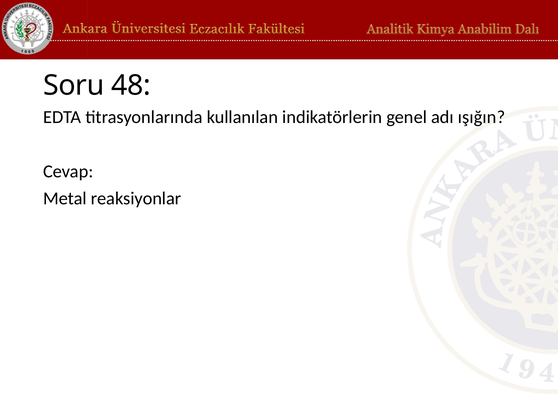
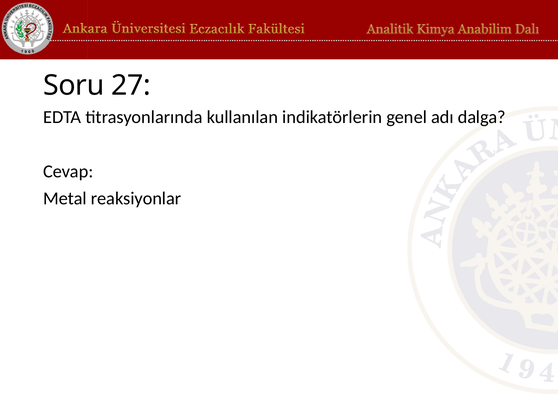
48: 48 -> 27 (131, 86)
ışığın: ışığın -> dalga (482, 117)
